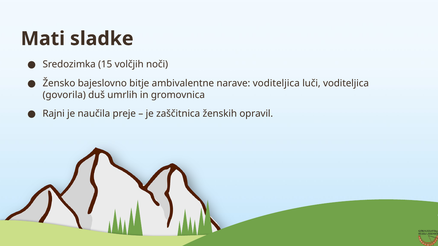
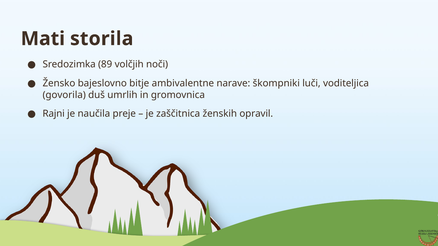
sladke: sladke -> storila (102, 39)
15: 15 -> 89 (105, 64)
narave voditeljica: voditeljica -> škompniki (276, 83)
